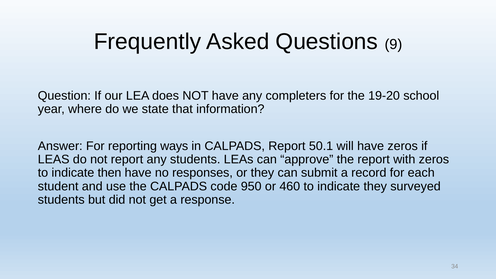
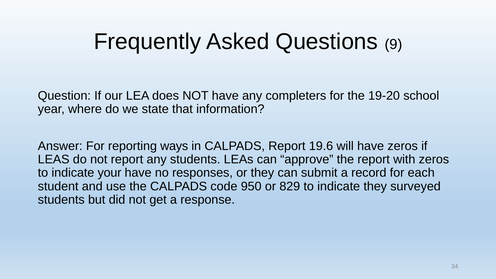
50.1: 50.1 -> 19.6 (321, 146)
then: then -> your (110, 173)
460: 460 -> 829 (290, 186)
